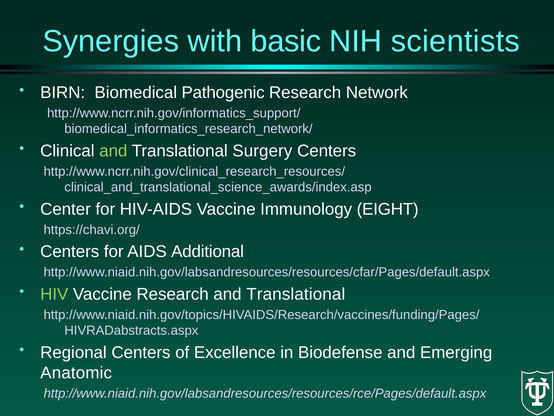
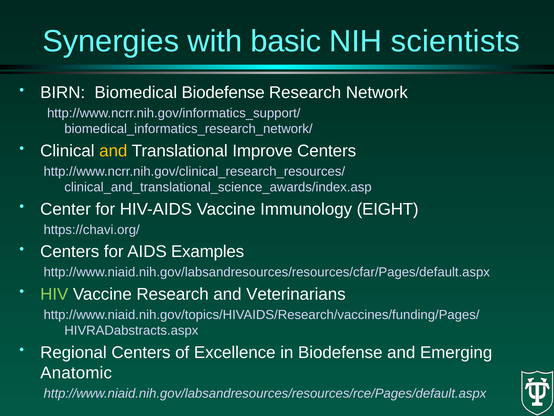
Biomedical Pathogenic: Pathogenic -> Biodefense (223, 93)
and colour: light green -> yellow (113, 151)
Surgery: Surgery -> Improve (263, 151)
Additional: Additional -> Examples (208, 251)
Research and Translational: Translational -> Veterinarians (296, 294)
